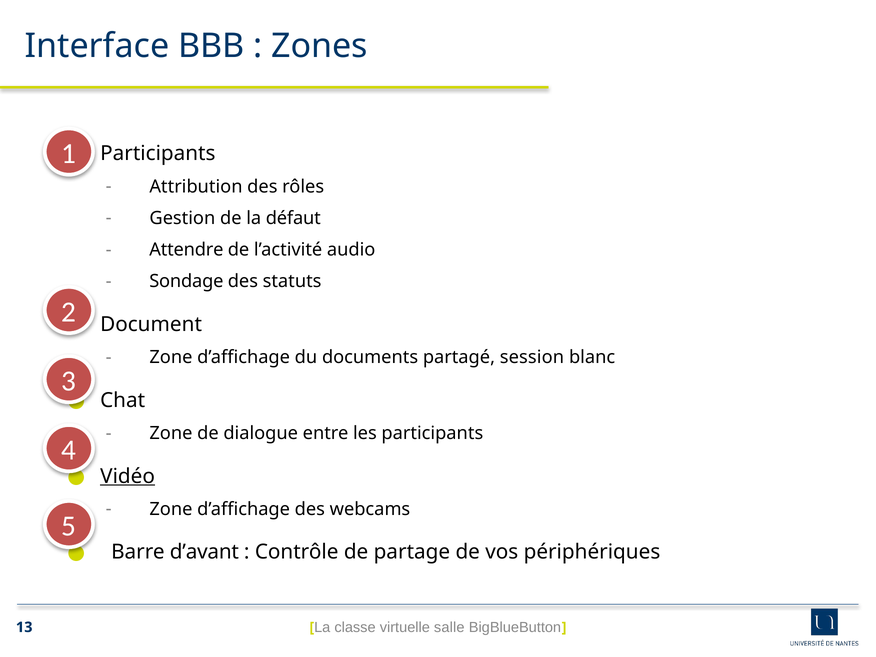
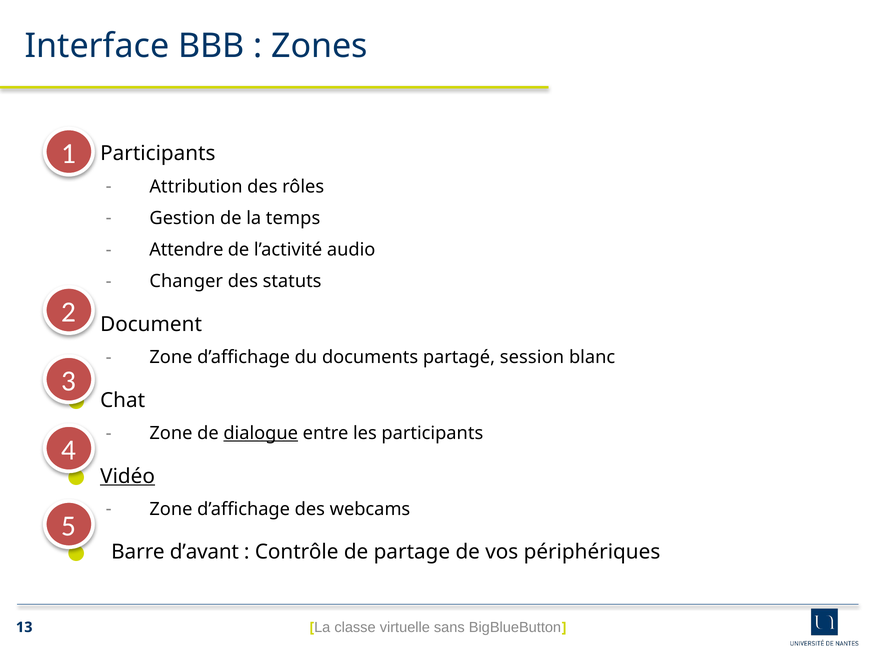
défaut: défaut -> temps (293, 218)
Sondage: Sondage -> Changer (186, 281)
dialogue underline: none -> present (261, 433)
salle: salle -> sans (449, 627)
